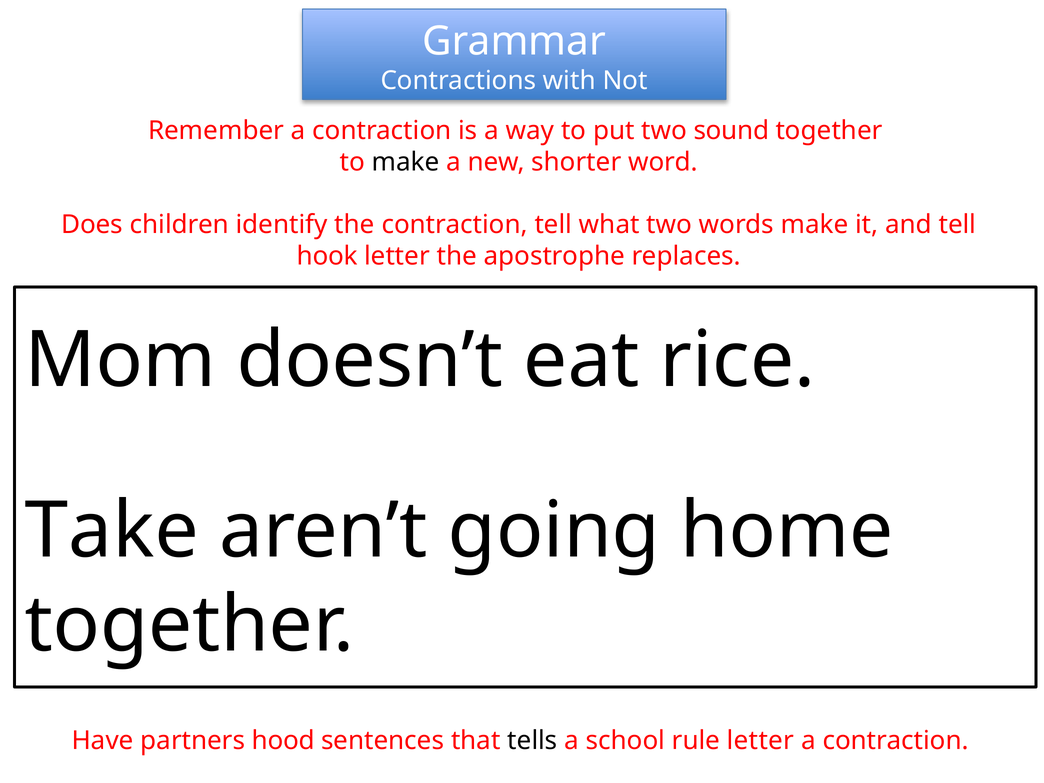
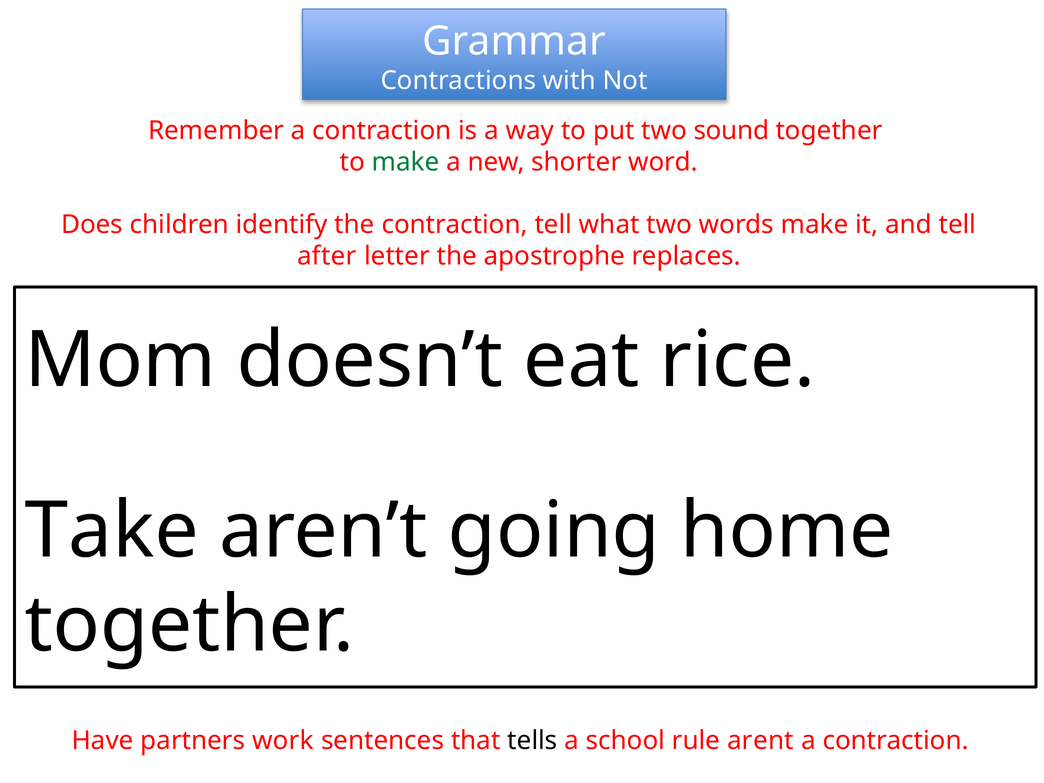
make colour: black -> green (406, 162)
hook: hook -> after (327, 256)
hood: hood -> work (283, 741)
rule letter: letter -> arent (760, 741)
